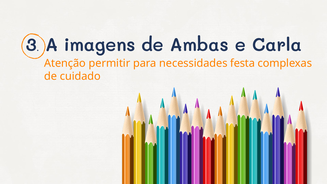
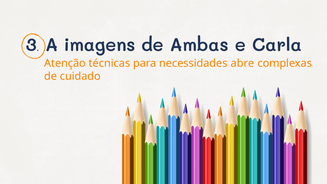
permitir: permitir -> técnicas (109, 63)
festa: festa -> abre (242, 63)
